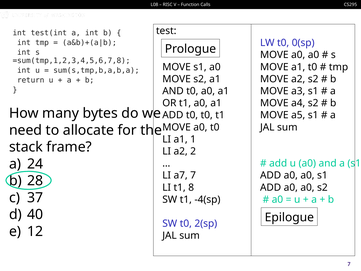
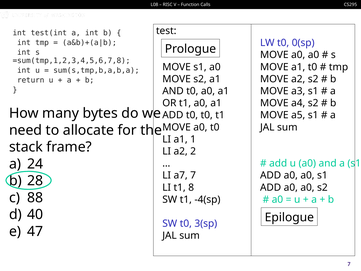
37: 37 -> 88 (35, 197)
2(sp: 2(sp -> 3(sp (206, 223)
12: 12 -> 47 (35, 231)
